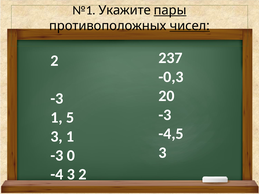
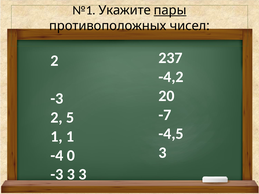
чисел underline: present -> none (190, 26)
-0,3: -0,3 -> -4,2 (171, 77)
-3: -3 -> -7 (165, 115)
1: 1 -> 2 (57, 118)
3: 3 -> 1 (57, 137)
-3: -3 -> -4 (57, 156)
-4: -4 -> -3 (57, 175)
3 2: 2 -> 3 (82, 175)
